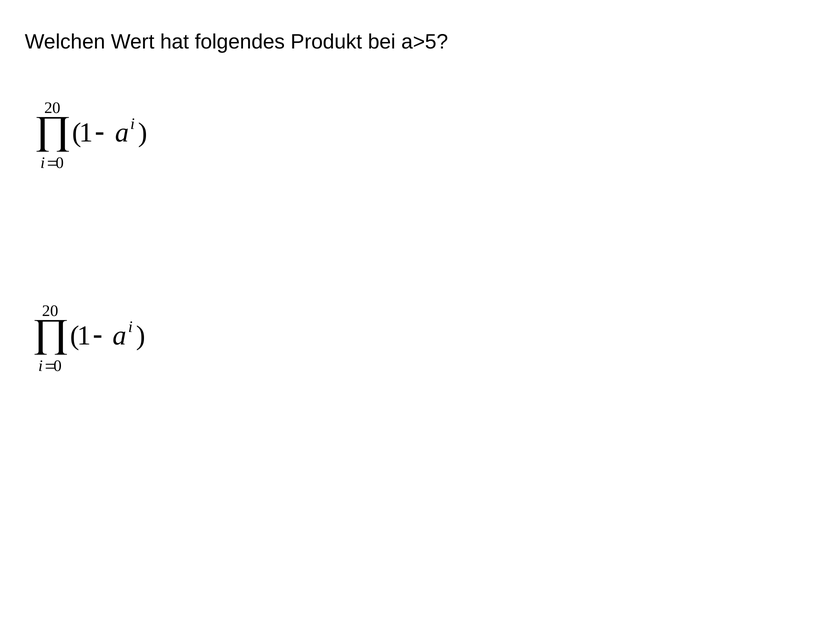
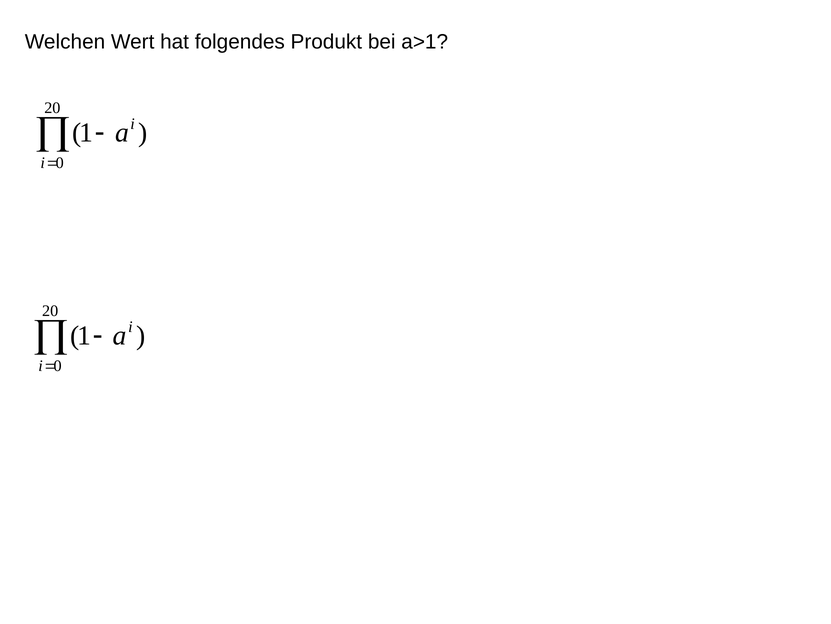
a>5: a>5 -> a>1 (425, 42)
